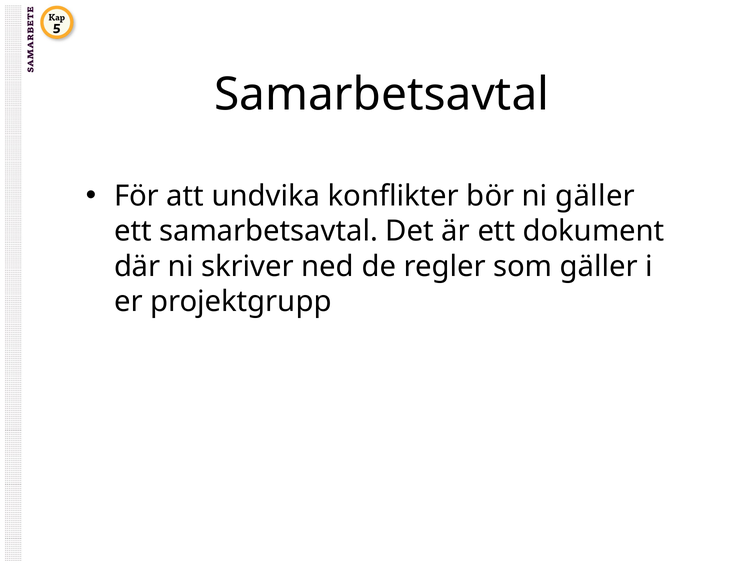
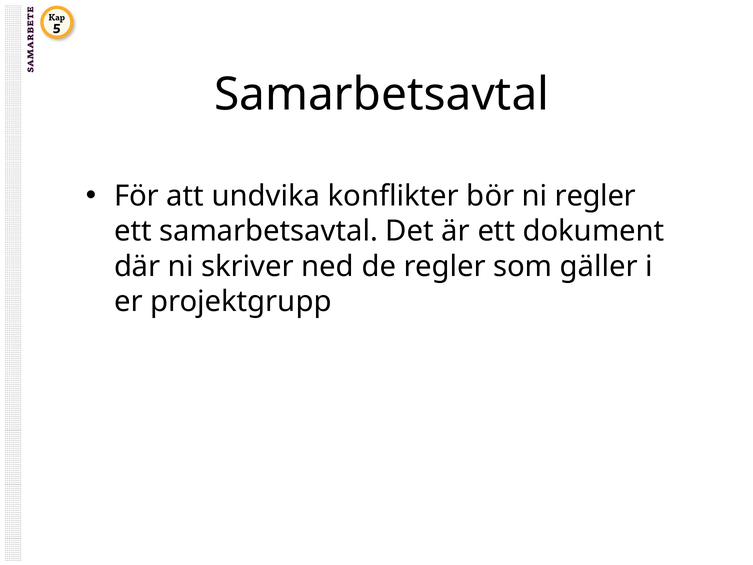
ni gäller: gäller -> regler (595, 196)
